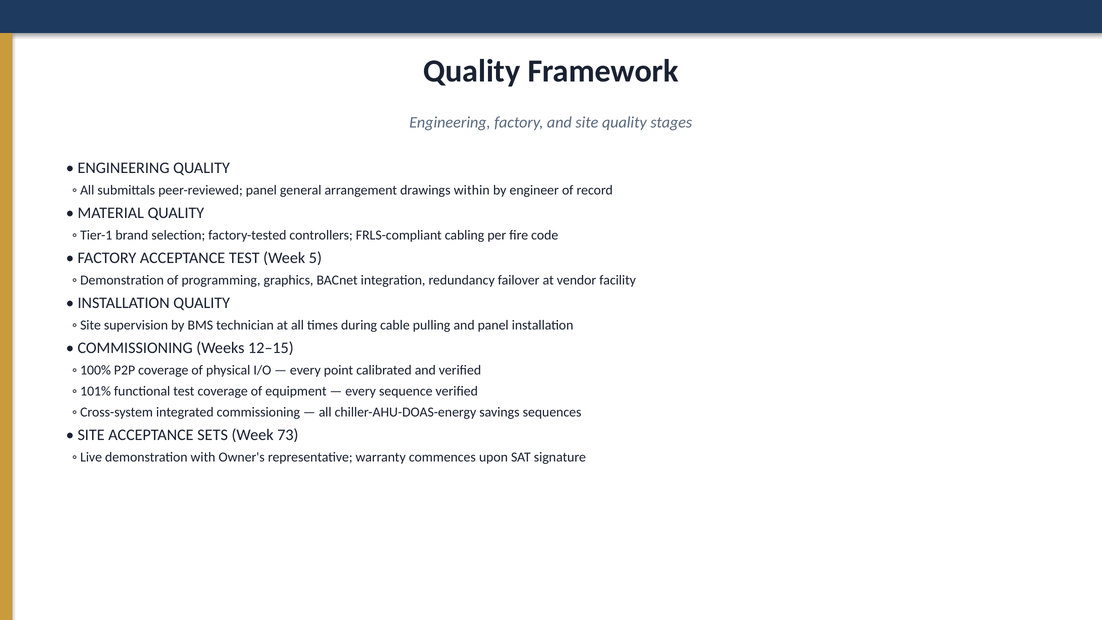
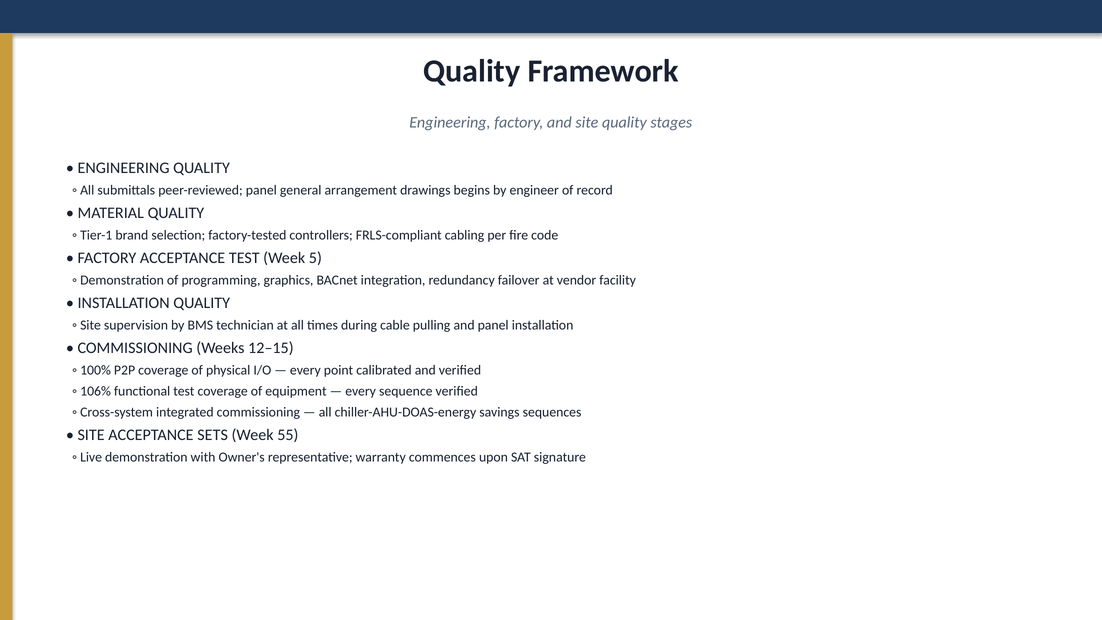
within: within -> begins (472, 190)
101%: 101% -> 106% (96, 391)
73: 73 -> 55 (288, 435)
